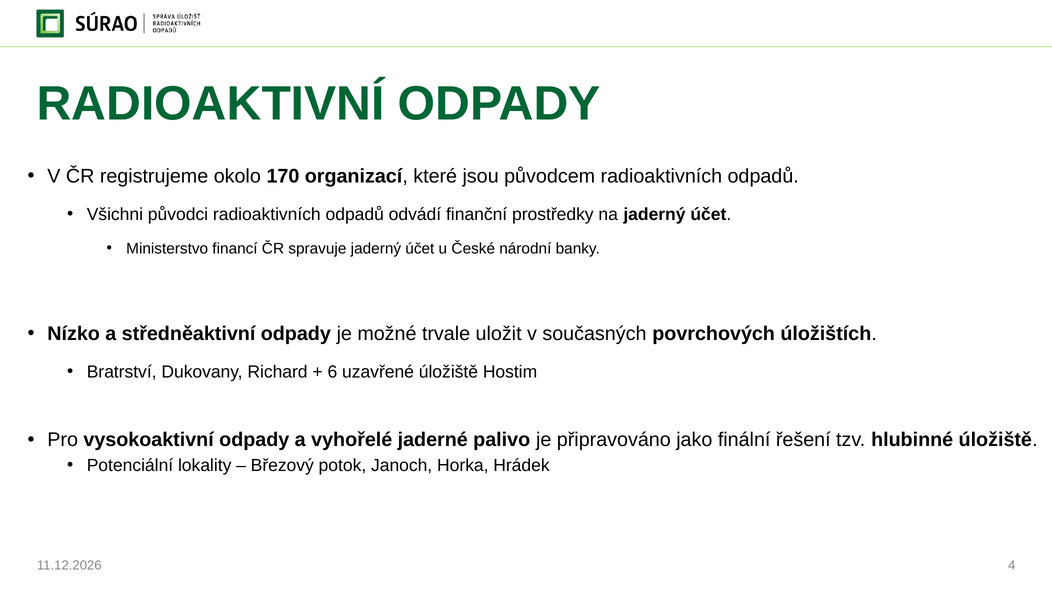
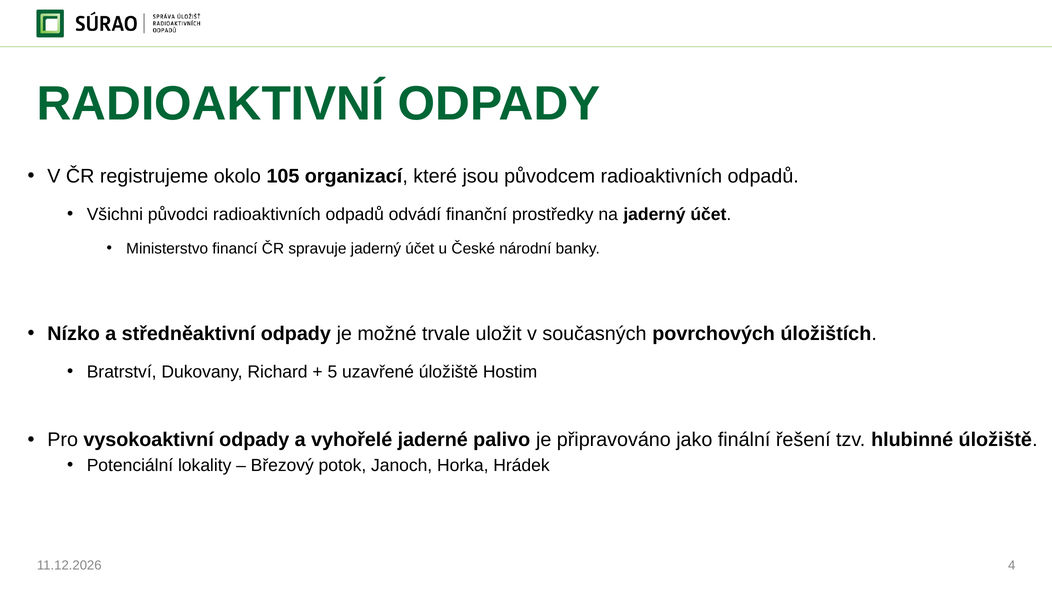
170: 170 -> 105 (283, 176)
6: 6 -> 5 (332, 372)
